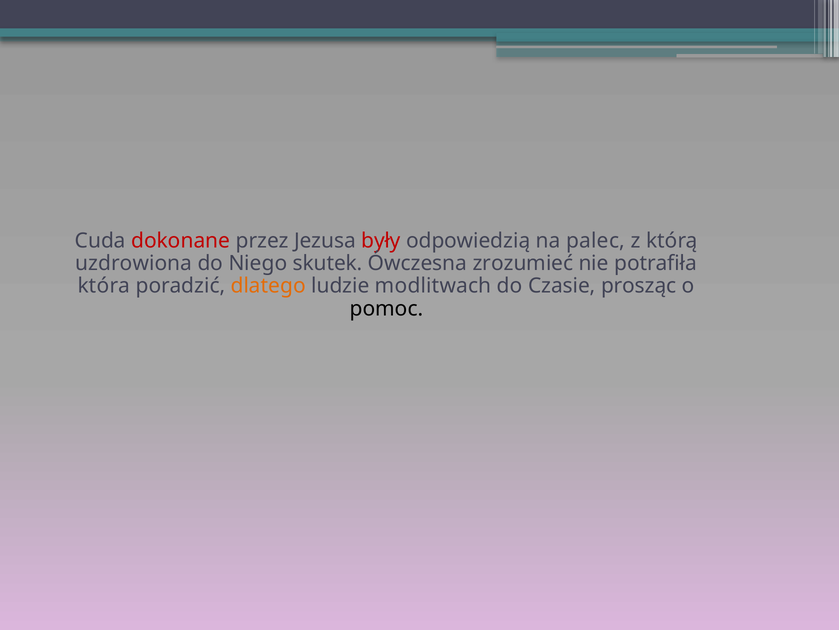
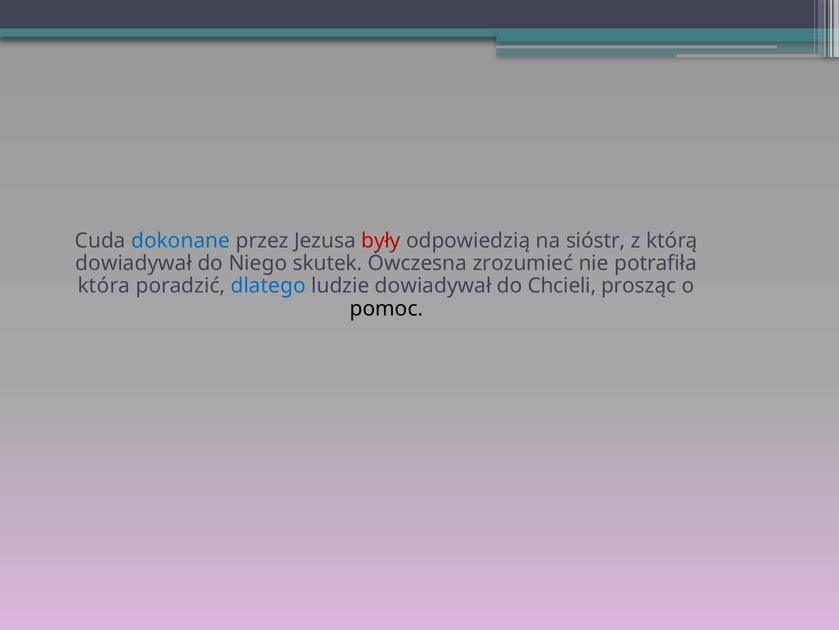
dokonane colour: red -> blue (181, 240)
palec: palec -> sióstr (596, 240)
uzdrowiona: uzdrowiona -> dowiadywał (134, 263)
dlatego colour: orange -> blue (268, 286)
ludzie modlitwach: modlitwach -> dowiadywał (433, 286)
Czasie: Czasie -> Chcieli (562, 286)
